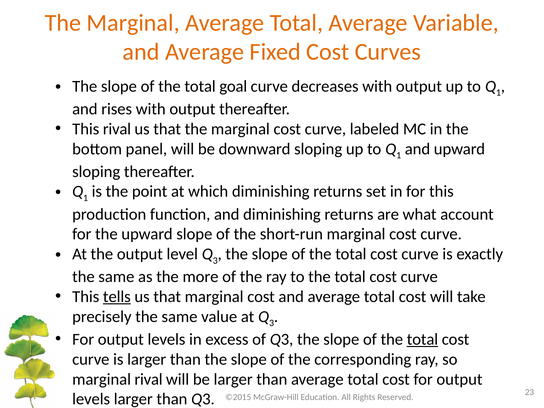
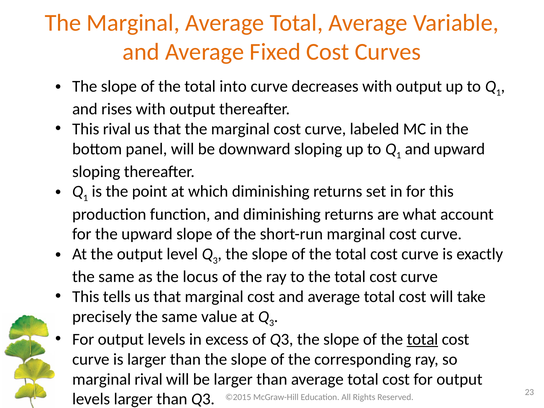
goal: goal -> into (233, 86)
more: more -> locus (200, 277)
tells underline: present -> none (117, 297)
